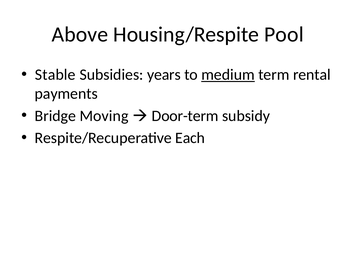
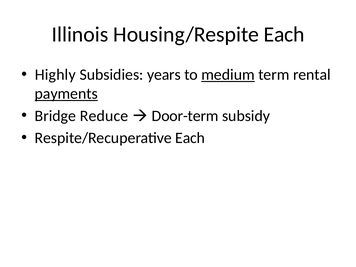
Above: Above -> Illinois (80, 34)
Housing/Respite Pool: Pool -> Each (284, 34)
Stable: Stable -> Highly (55, 75)
payments underline: none -> present (66, 94)
Moving: Moving -> Reduce (104, 116)
